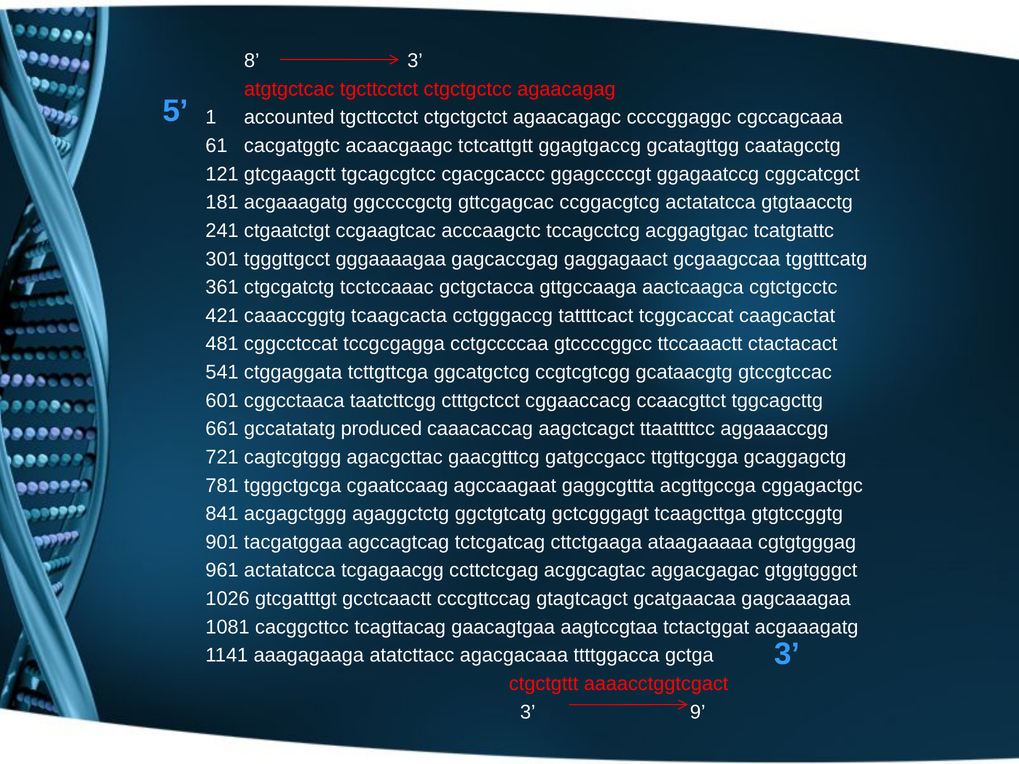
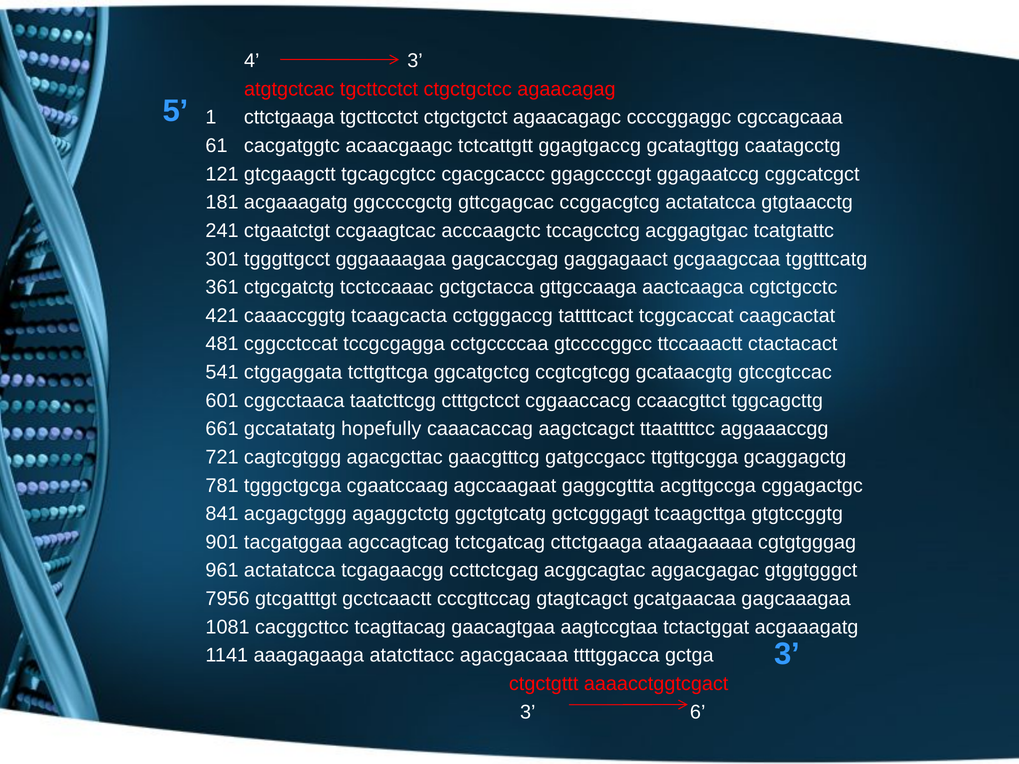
8: 8 -> 4 (252, 61)
1 accounted: accounted -> cttctgaaga (289, 117)
produced: produced -> hopefully (381, 429)
1026: 1026 -> 7956 (228, 599)
9: 9 -> 6 (698, 712)
